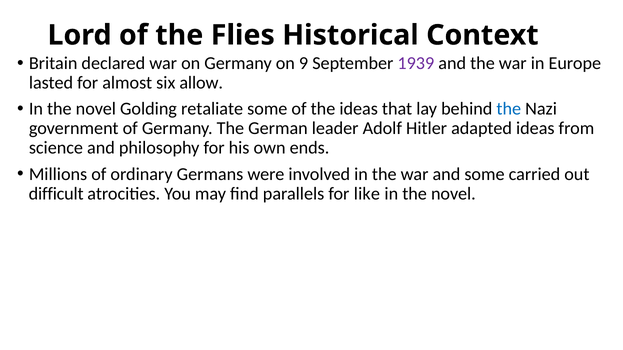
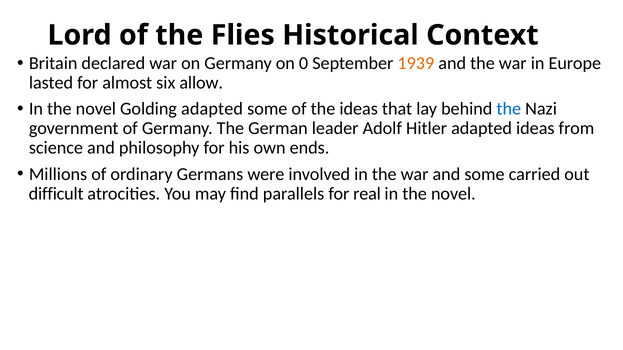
9: 9 -> 0 (304, 63)
1939 colour: purple -> orange (416, 63)
Golding retaliate: retaliate -> adapted (212, 109)
like: like -> real (367, 194)
